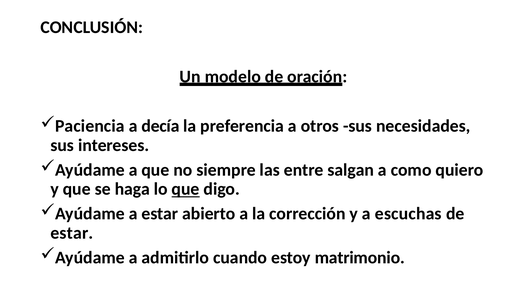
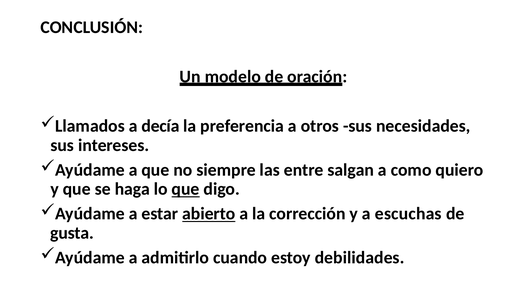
Paciencia: Paciencia -> Llamados (90, 126)
abierto underline: none -> present (209, 214)
estar: estar -> gusta (72, 233)
matrimonio: matrimonio -> debilidades (360, 257)
